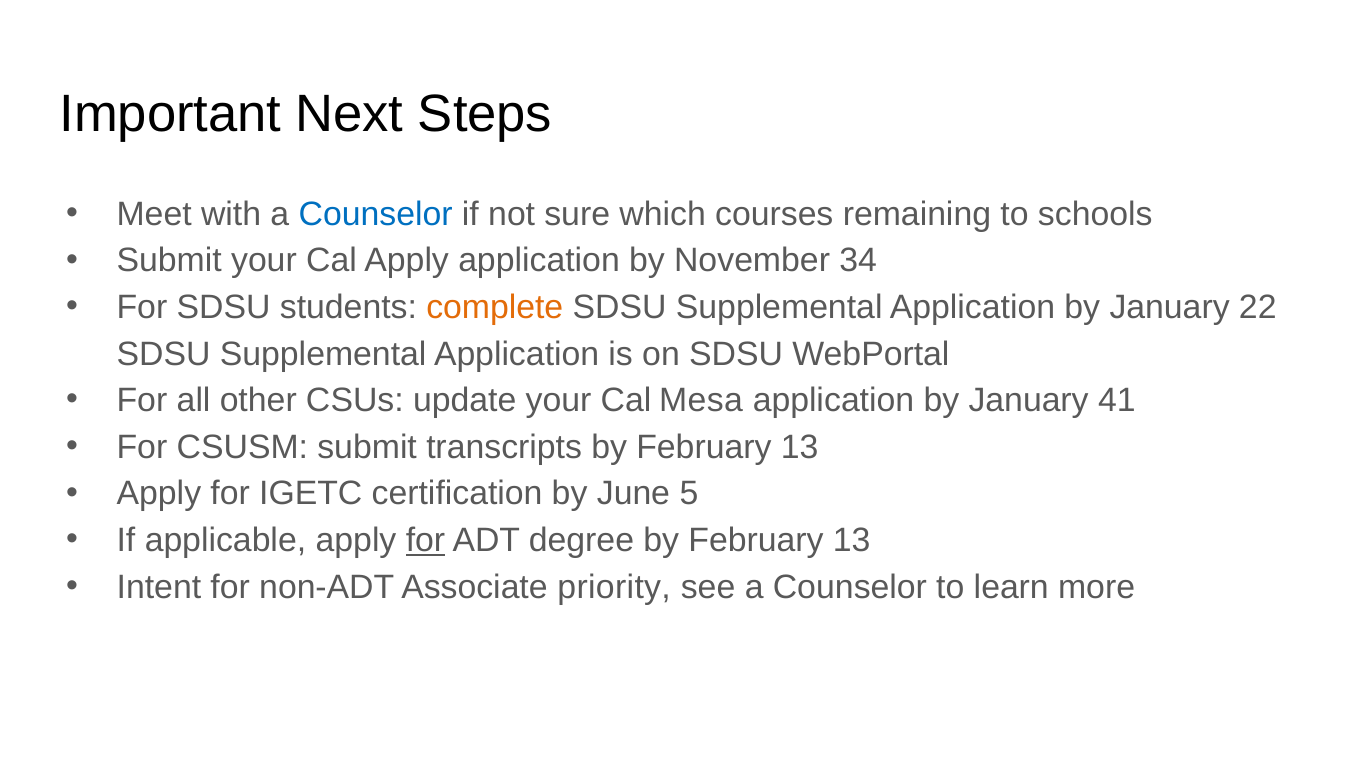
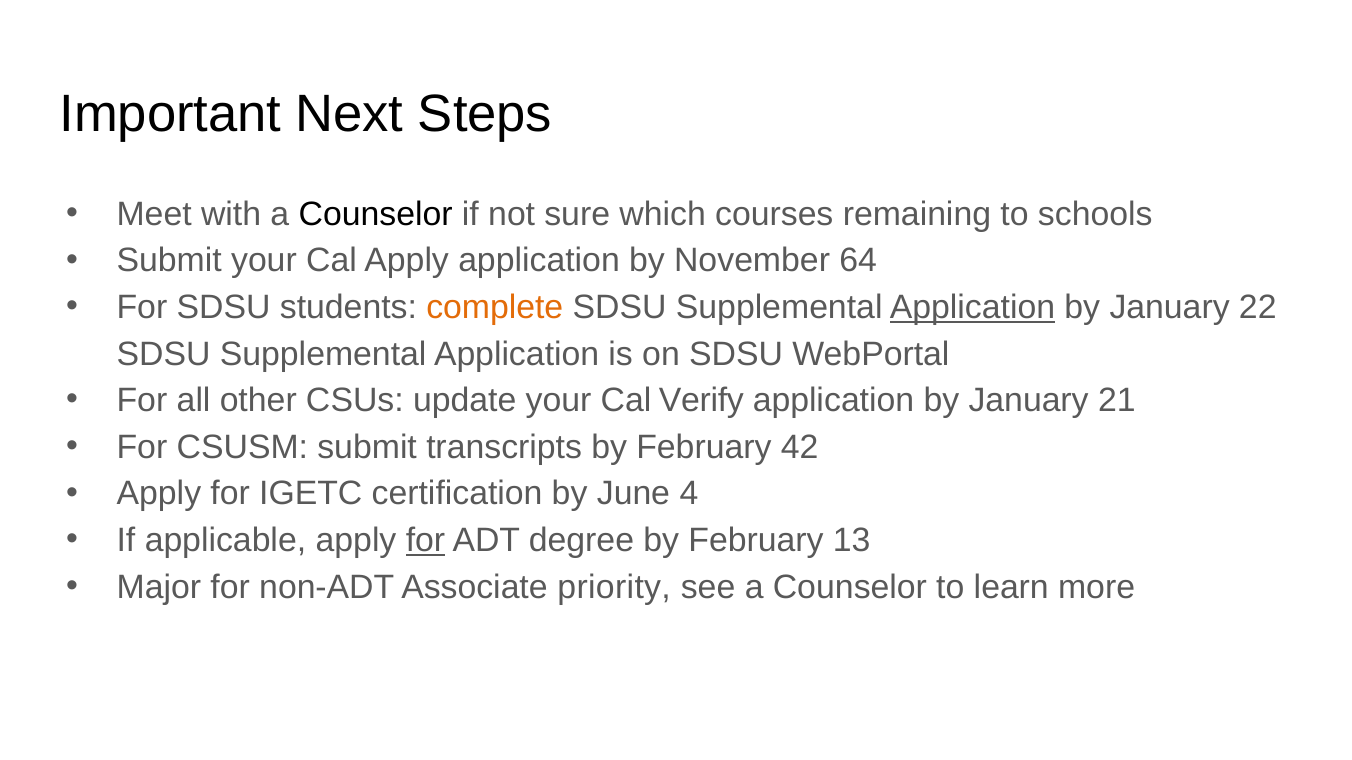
Counselor colour: blue -> black (376, 214)
34: 34 -> 64 (858, 261)
Application underline: none -> present (973, 308)
Mesa: Mesa -> Verify (701, 401)
41: 41 -> 21 (1117, 401)
transcripts by February 13: 13 -> 42 (800, 448)
5: 5 -> 4 (689, 494)
Intent: Intent -> Major (159, 587)
